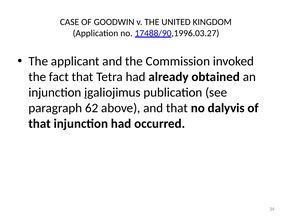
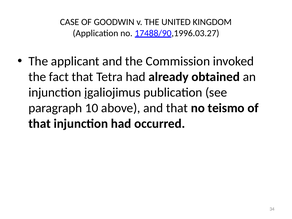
62: 62 -> 10 (92, 108)
dalyvis: dalyvis -> teismo (226, 108)
